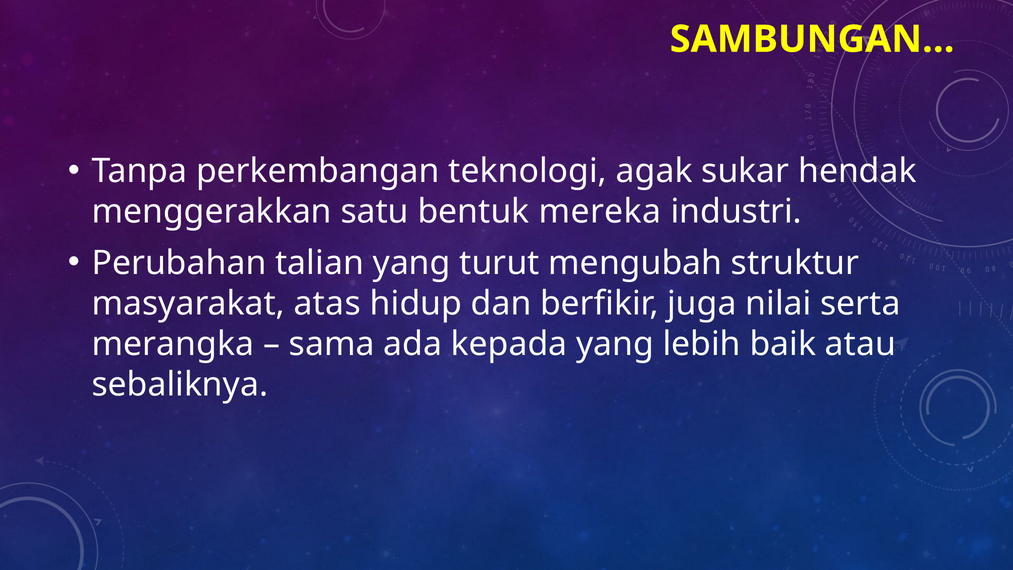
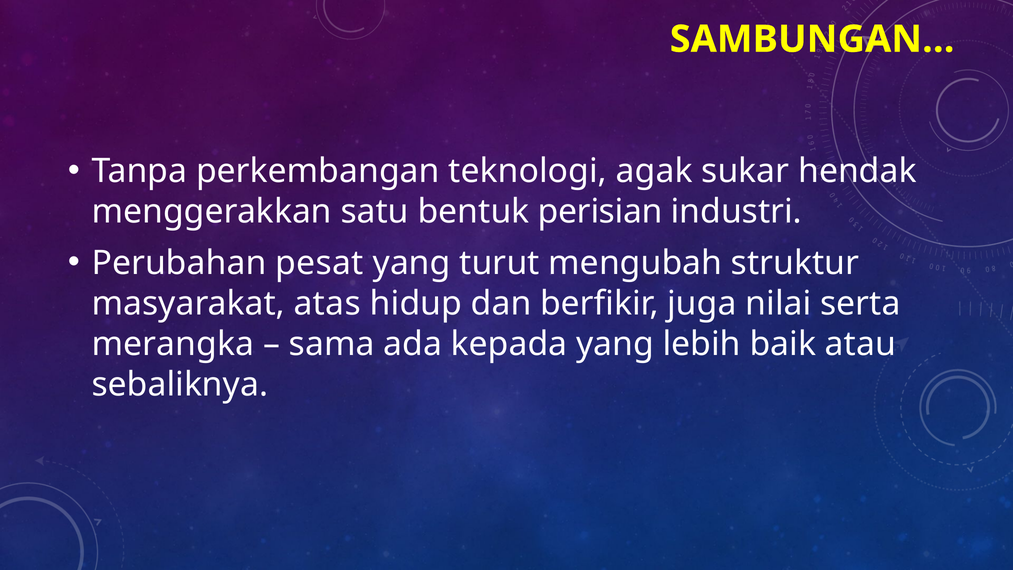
mereka: mereka -> perisian (600, 212)
talian: talian -> pesat (319, 263)
